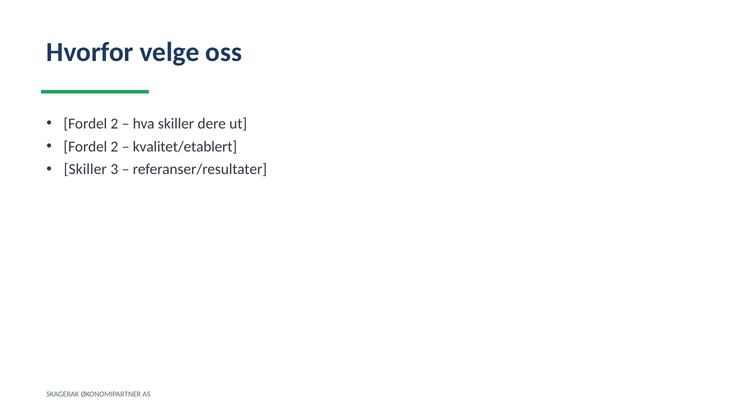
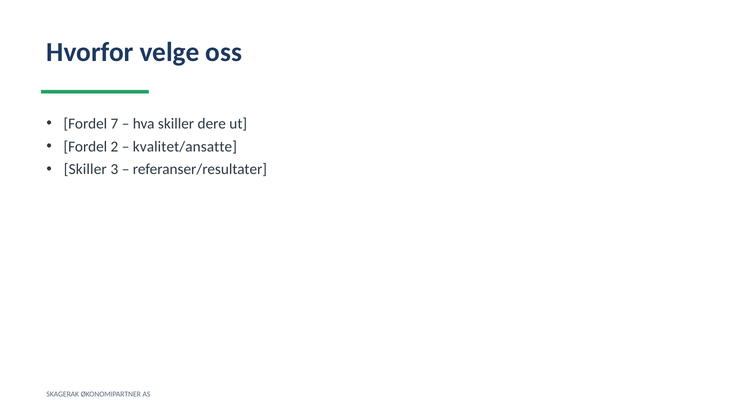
2: 2 -> 7 (114, 124)
kvalitet/etablert: kvalitet/etablert -> kvalitet/ansatte (185, 146)
